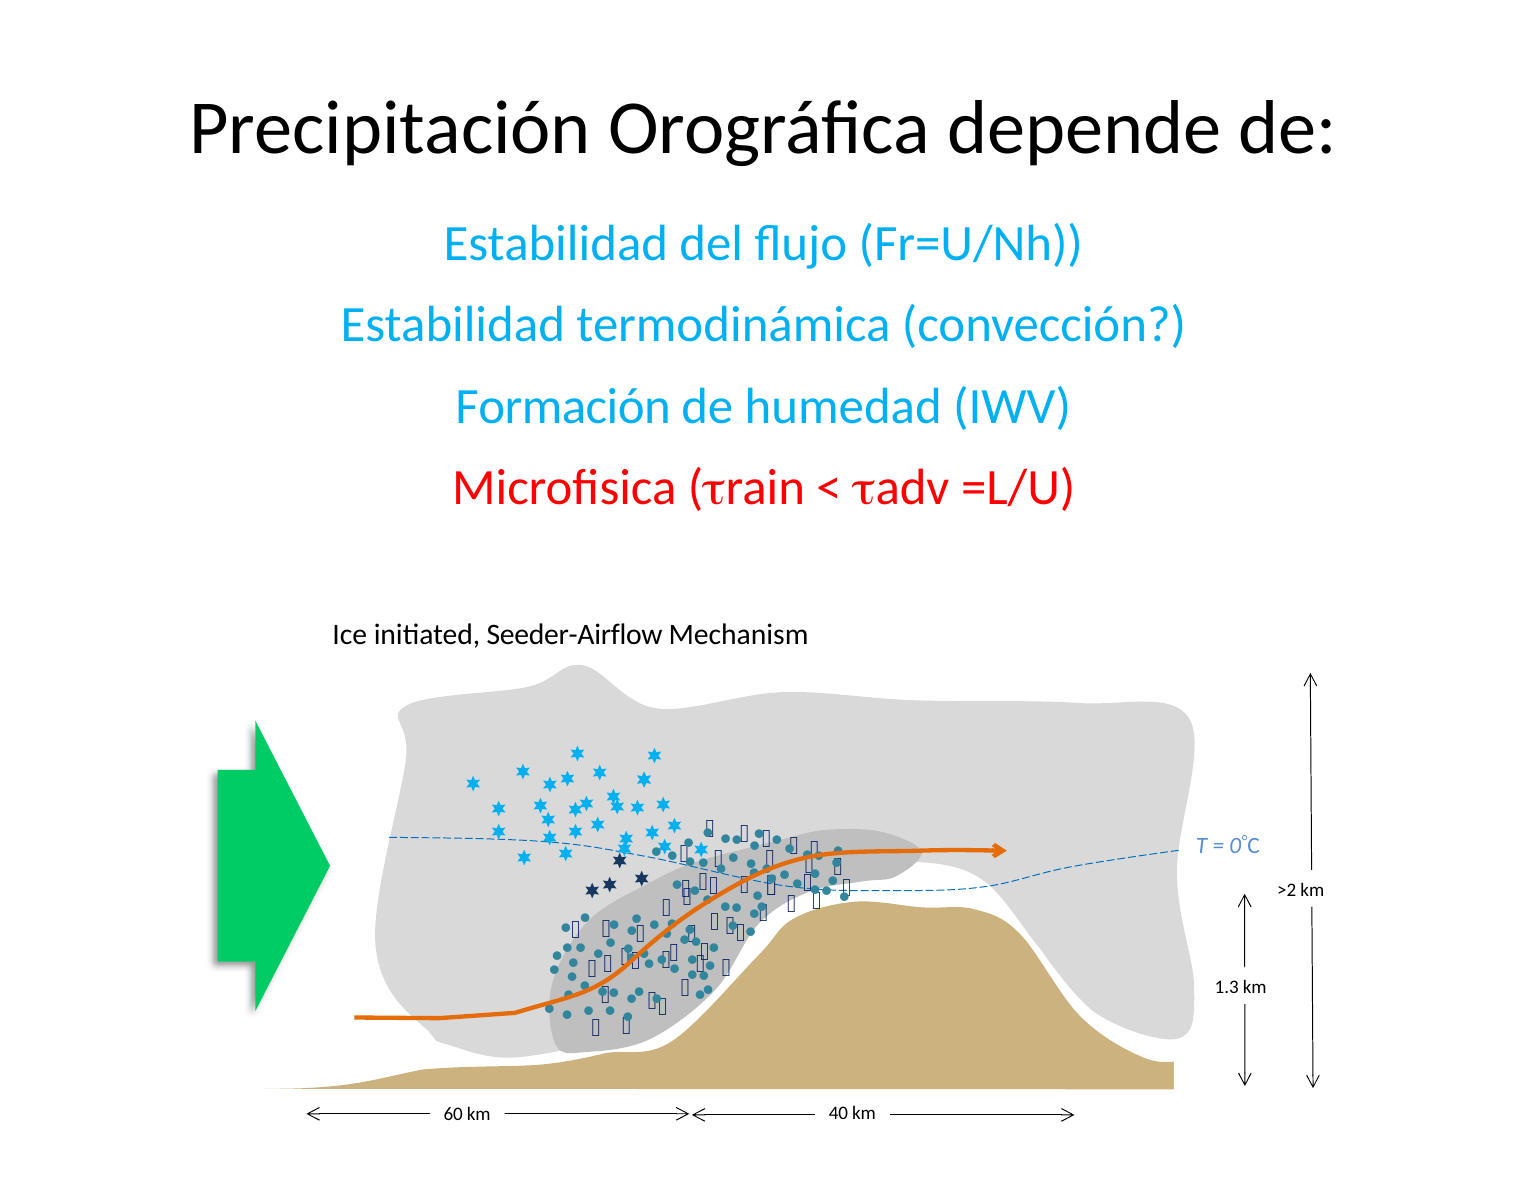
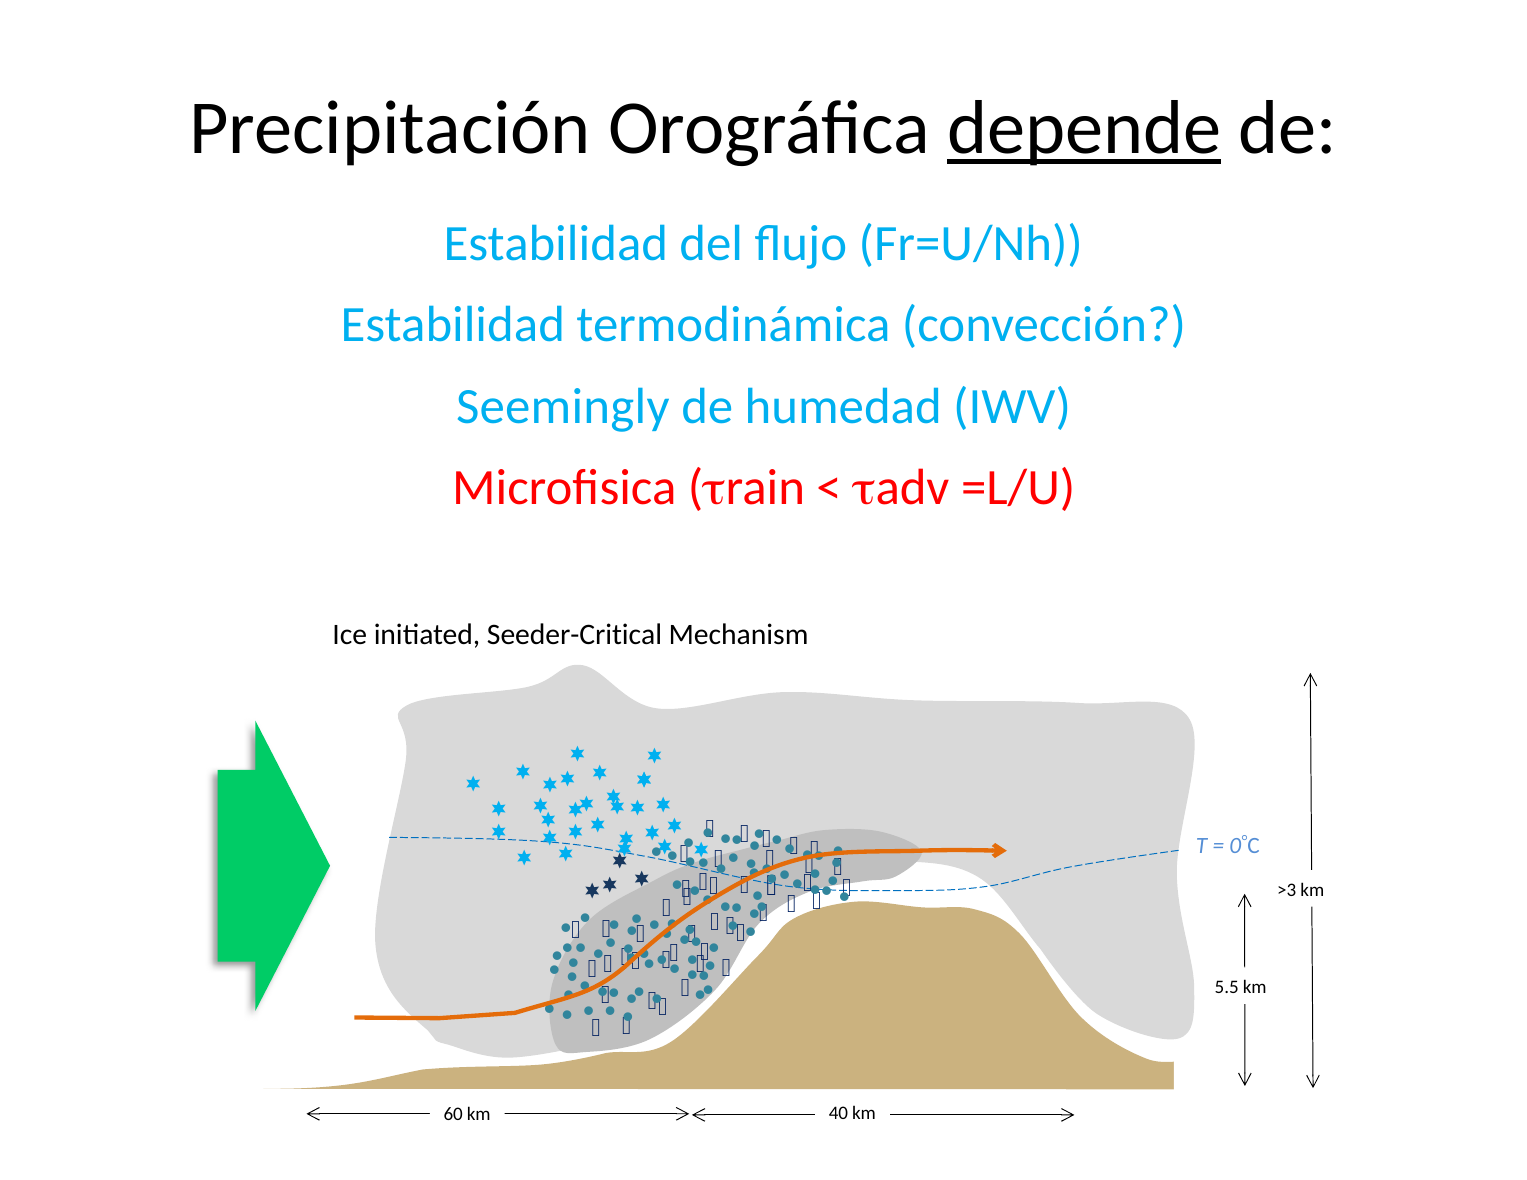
depende underline: none -> present (1084, 129)
Formación: Formación -> Seemingly (563, 406)
Seeder-Airflow: Seeder-Airflow -> Seeder-Critical (575, 634)
>2: >2 -> >3 (1287, 890)
1.3: 1.3 -> 5.5 (1227, 987)
